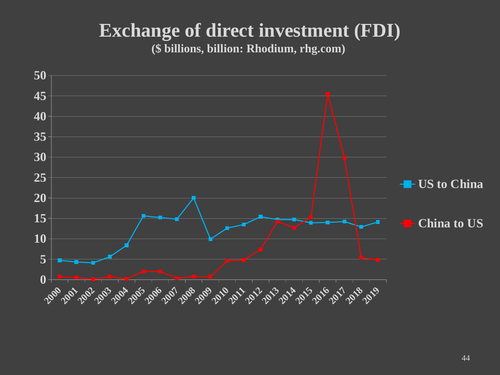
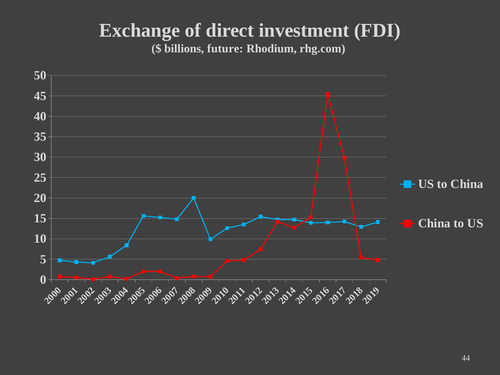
billion: billion -> future (225, 49)
